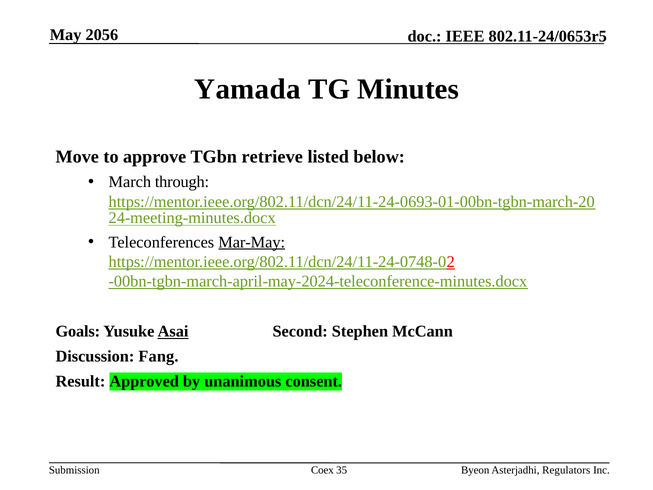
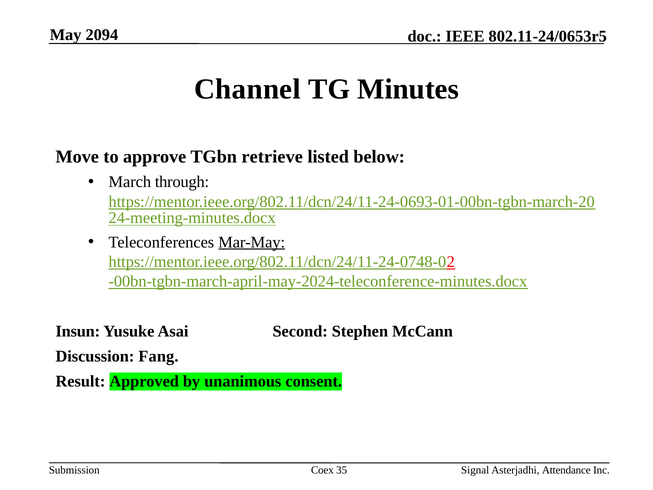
2056: 2056 -> 2094 (102, 35)
Yamada: Yamada -> Channel (247, 89)
Goals: Goals -> Insun (78, 331)
Asai underline: present -> none (173, 331)
Byeon: Byeon -> Signal (475, 470)
Regulators: Regulators -> Attendance (566, 470)
